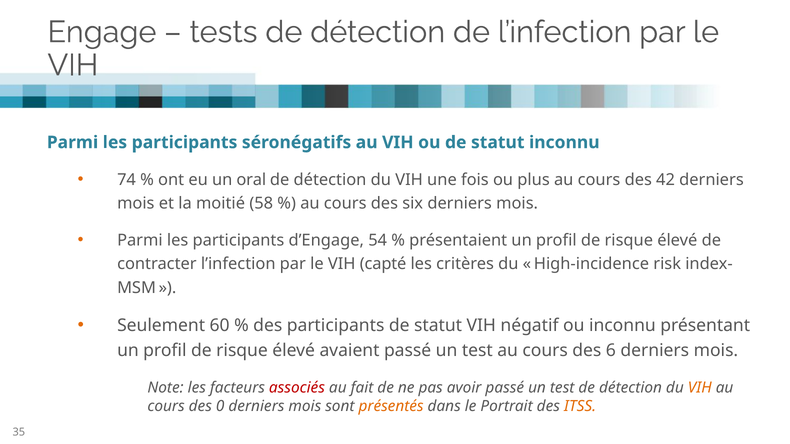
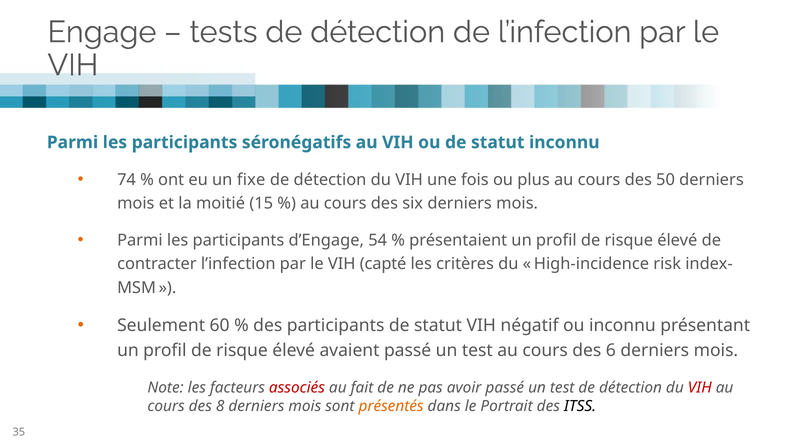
oral: oral -> fixe (251, 180)
42: 42 -> 50 (666, 180)
58: 58 -> 15 (261, 204)
VIH colour: orange -> red (700, 388)
0: 0 -> 8 (220, 406)
ITSS colour: orange -> black (580, 406)
